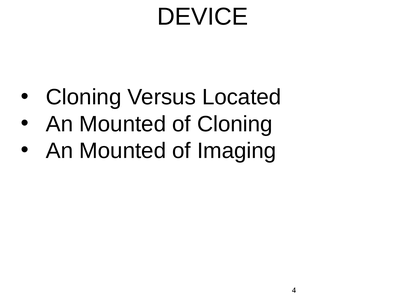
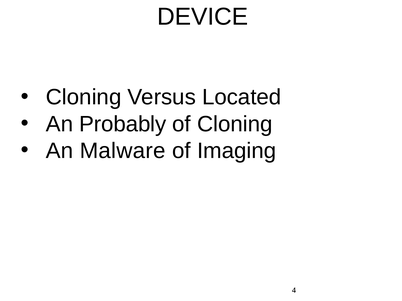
Mounted: Mounted -> Probably (123, 124)
Mounted: Mounted -> Malware (123, 151)
